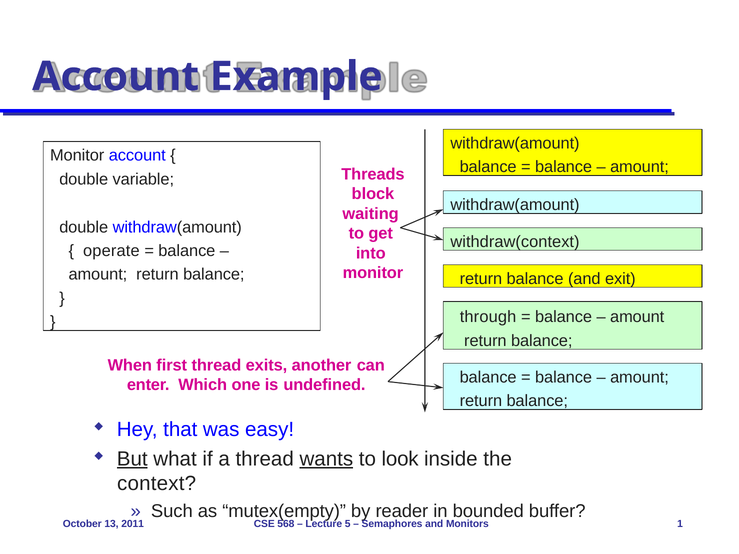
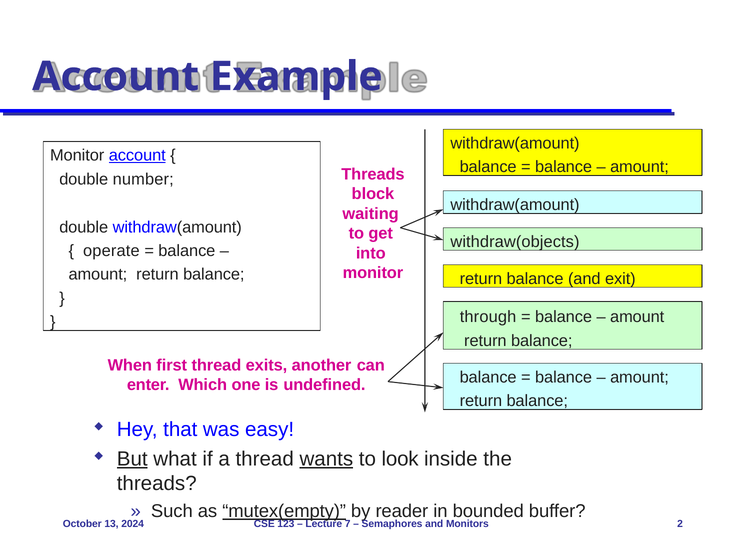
account underline: none -> present (137, 156)
variable: variable -> number (143, 179)
withdraw(context: withdraw(context -> withdraw(objects (515, 242)
context: context -> threads (157, 484)
mutex(empty underline: none -> present (284, 512)
2011: 2011 -> 2024 (133, 524)
568: 568 -> 123 (286, 524)
5: 5 -> 7 (348, 524)
1: 1 -> 2 (680, 524)
